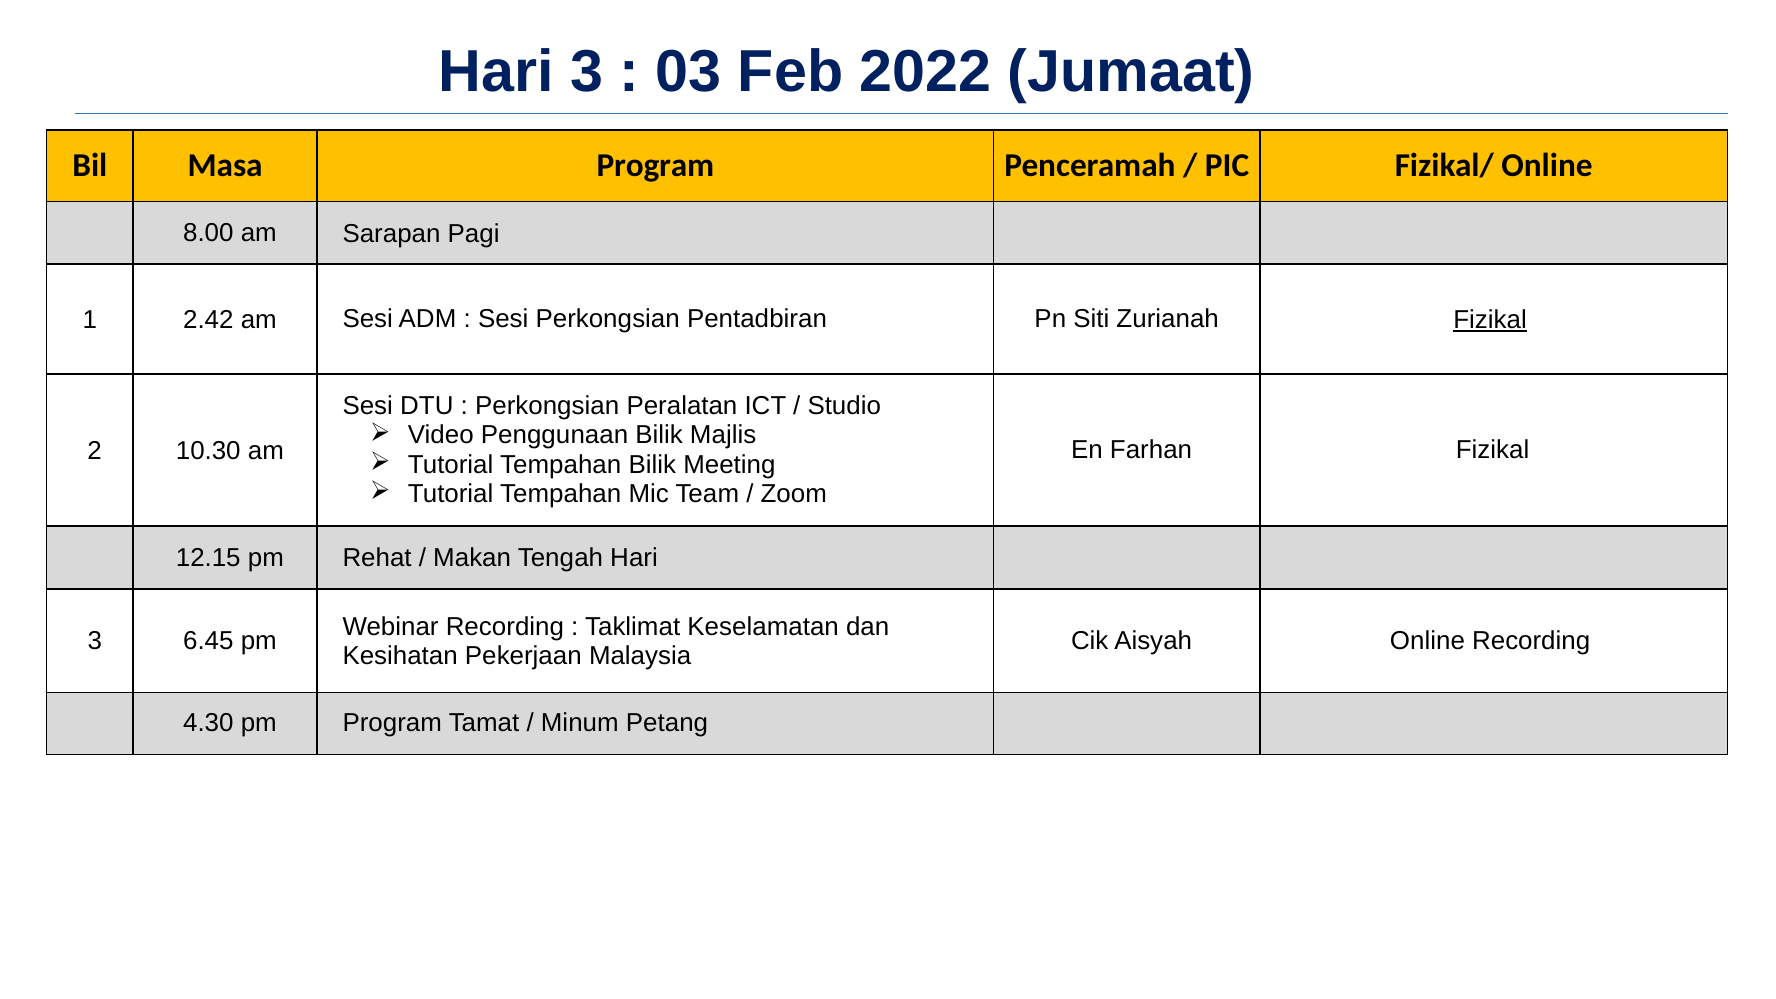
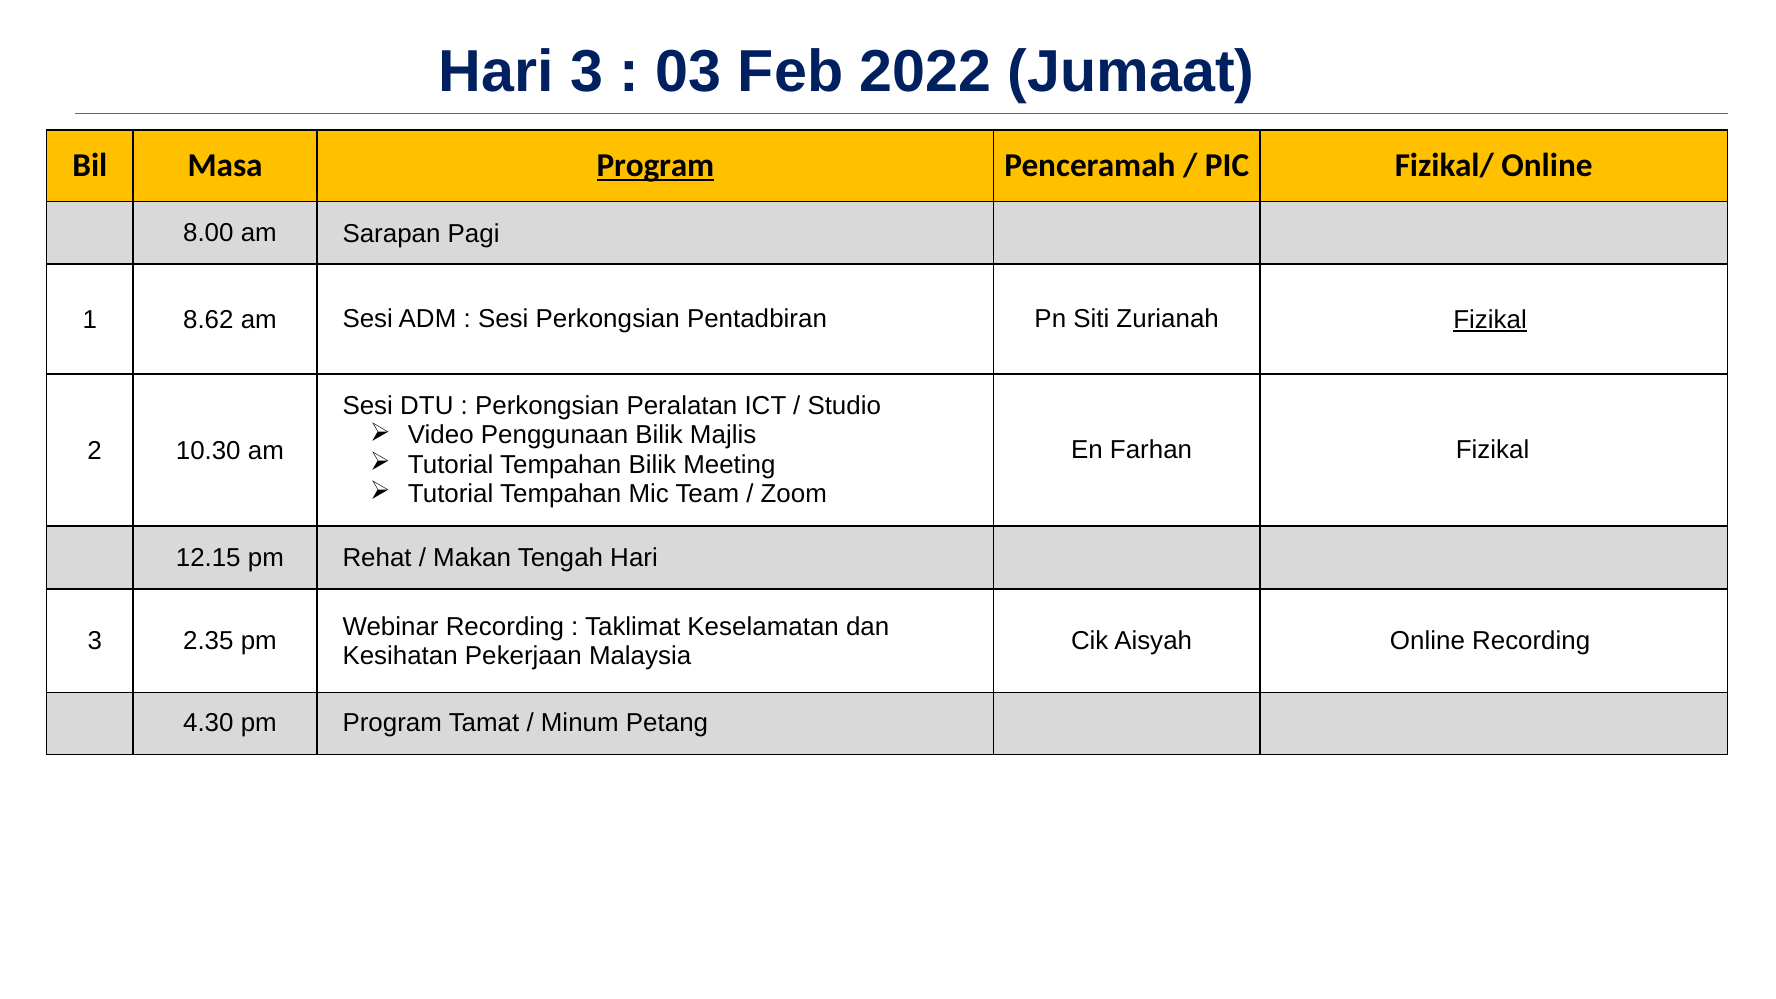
Program underline: none -> present (655, 166)
2.42: 2.42 -> 8.62 (208, 320)
6.45: 6.45 -> 2.35 (208, 641)
